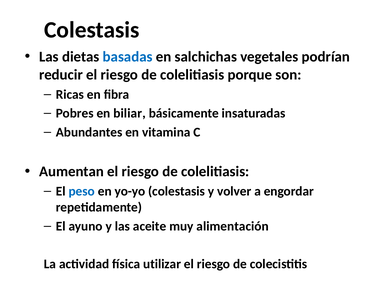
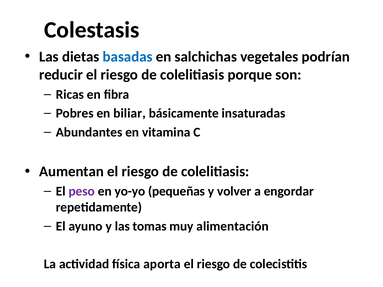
peso colour: blue -> purple (82, 192)
yo-yo colestasis: colestasis -> pequeñas (177, 192)
aceite: aceite -> tomas (150, 226)
utilizar: utilizar -> aporta (162, 264)
